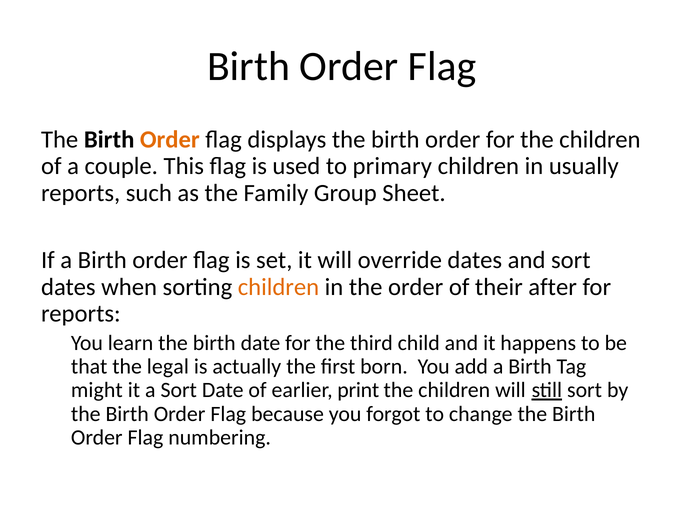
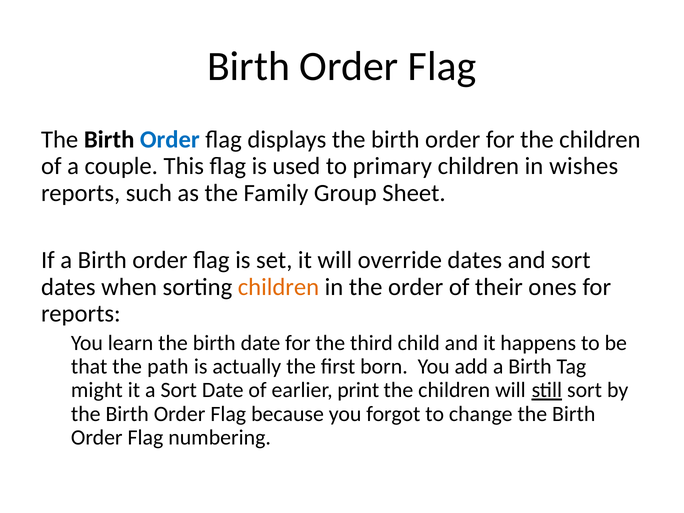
Order colour: orange -> blue (170, 140)
usually: usually -> wishes (584, 166)
after: after -> ones (553, 287)
legal: legal -> path (168, 367)
